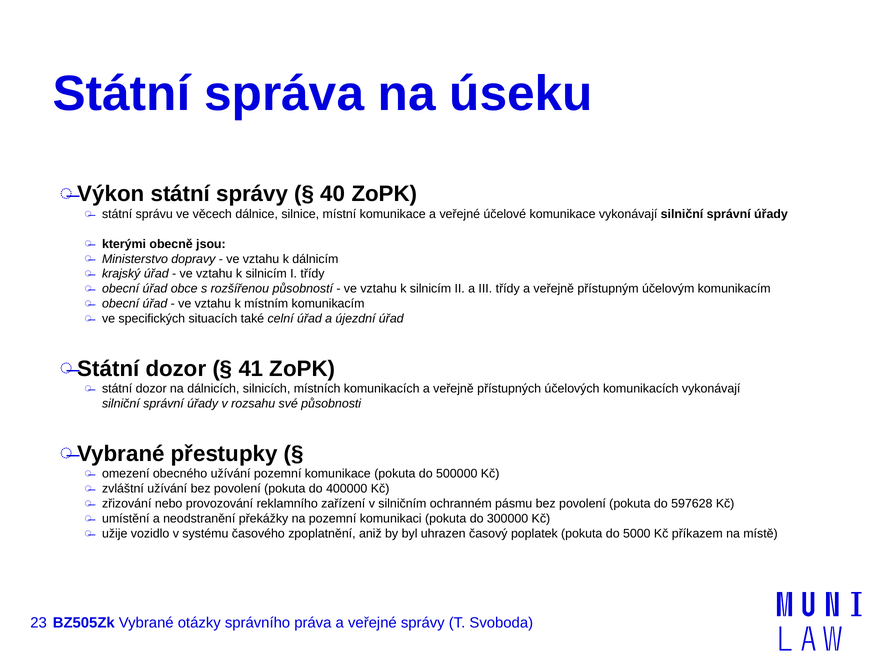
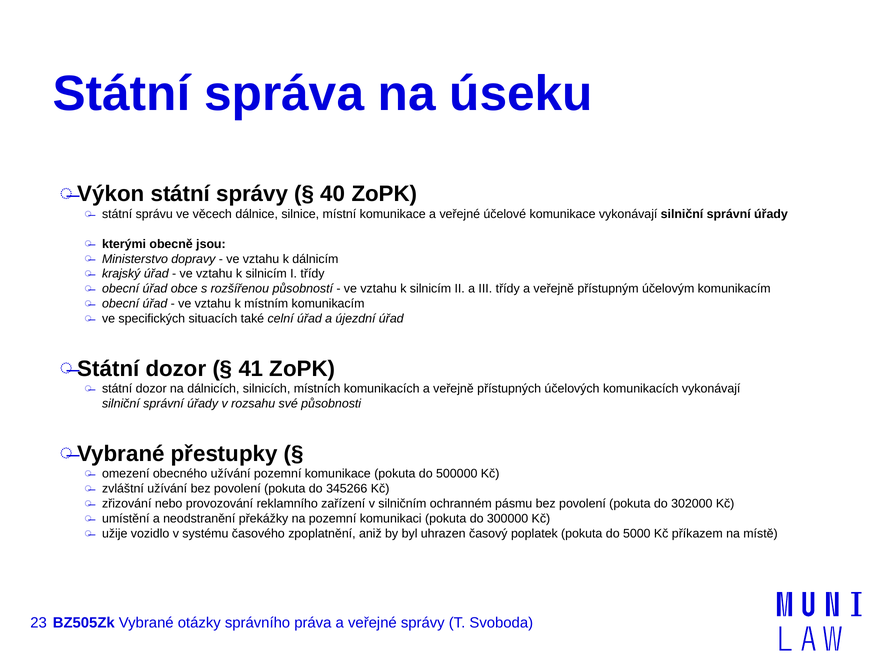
400000: 400000 -> 345266 (347, 488)
597628: 597628 -> 302000 (692, 503)
